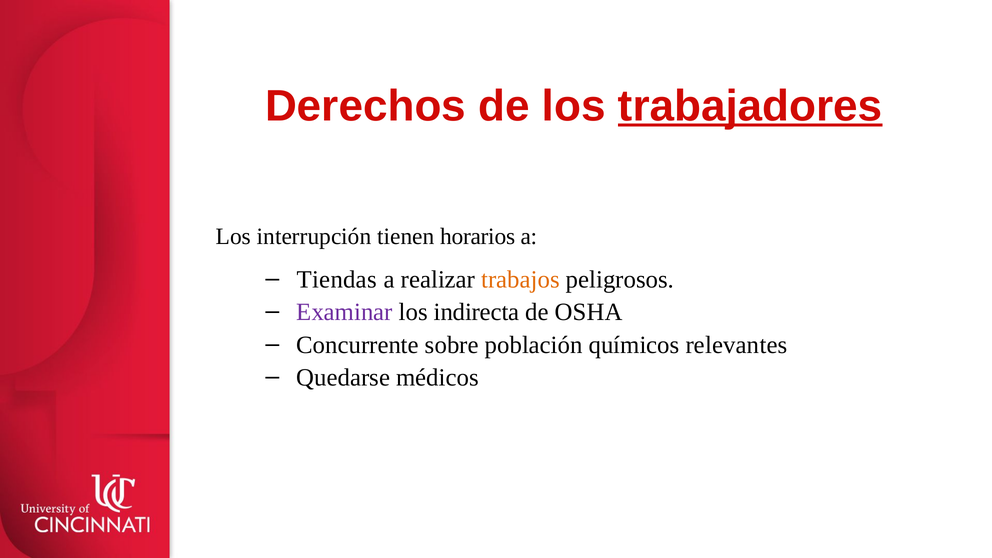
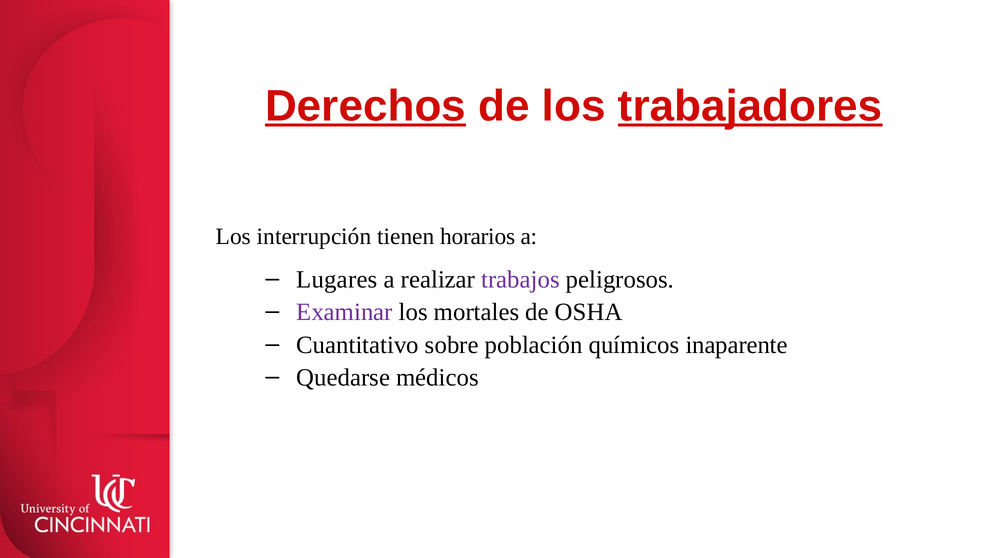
Derechos underline: none -> present (366, 106)
Tiendas: Tiendas -> Lugares (337, 279)
trabajos colour: orange -> purple (521, 279)
indirecta: indirecta -> mortales (477, 312)
Concurrente: Concurrente -> Cuantitativo (358, 345)
relevantes: relevantes -> inaparente (737, 345)
